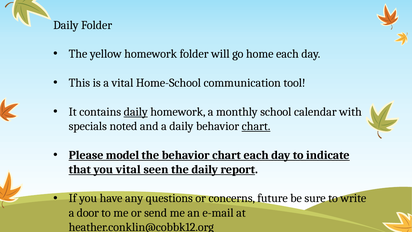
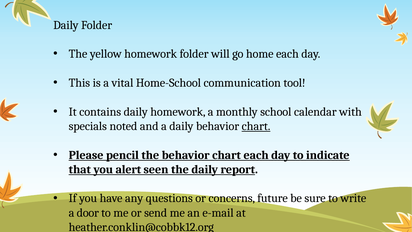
daily underline: present -> none (136, 112)
model: model -> pencil (122, 155)
you vital: vital -> alert (128, 169)
